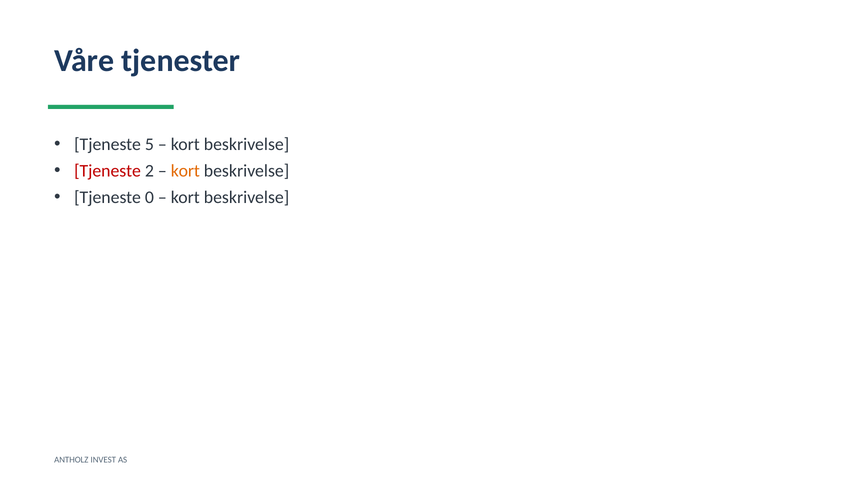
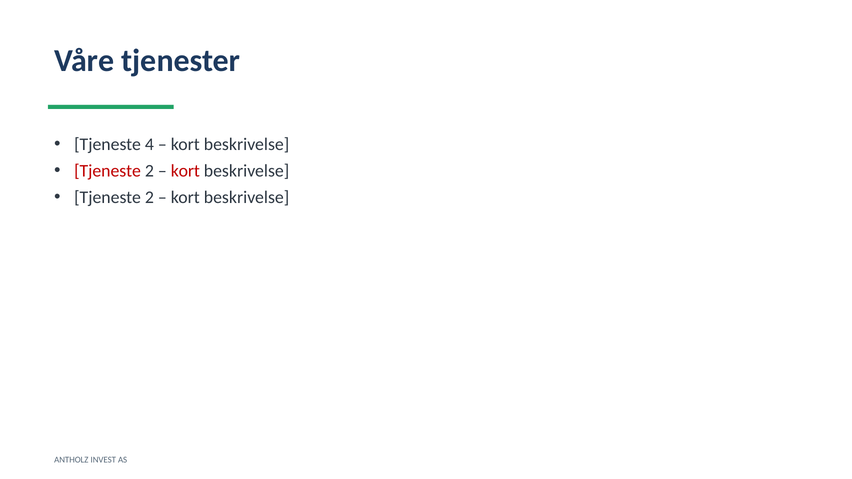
5: 5 -> 4 (149, 144)
kort colour: orange -> red (185, 171)
0: 0 -> 2 (149, 198)
